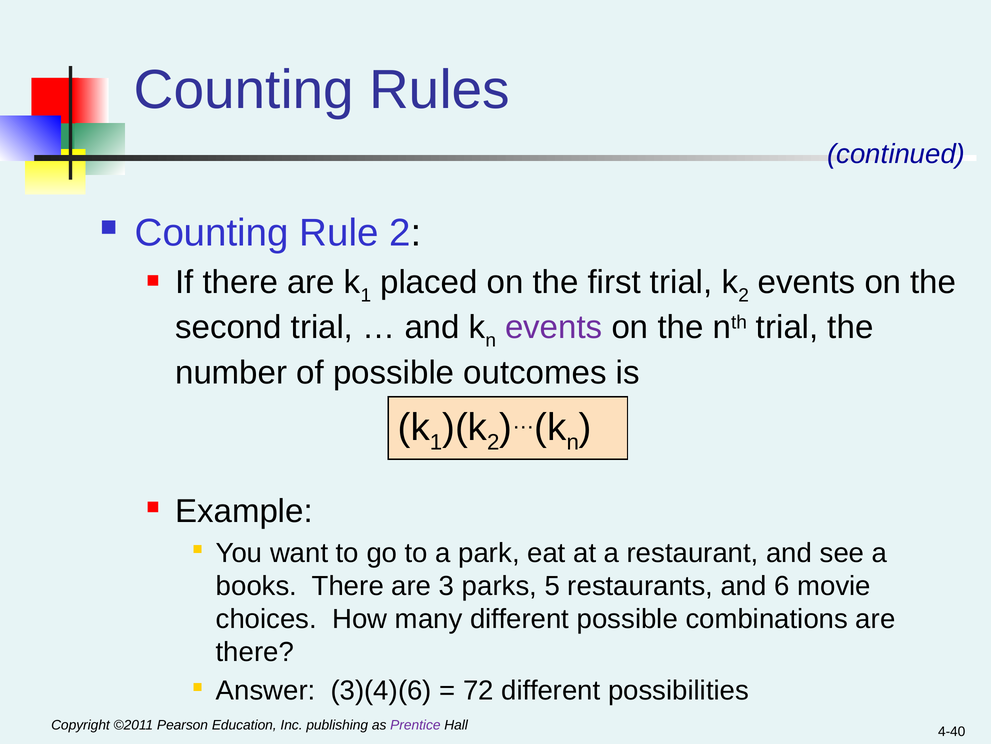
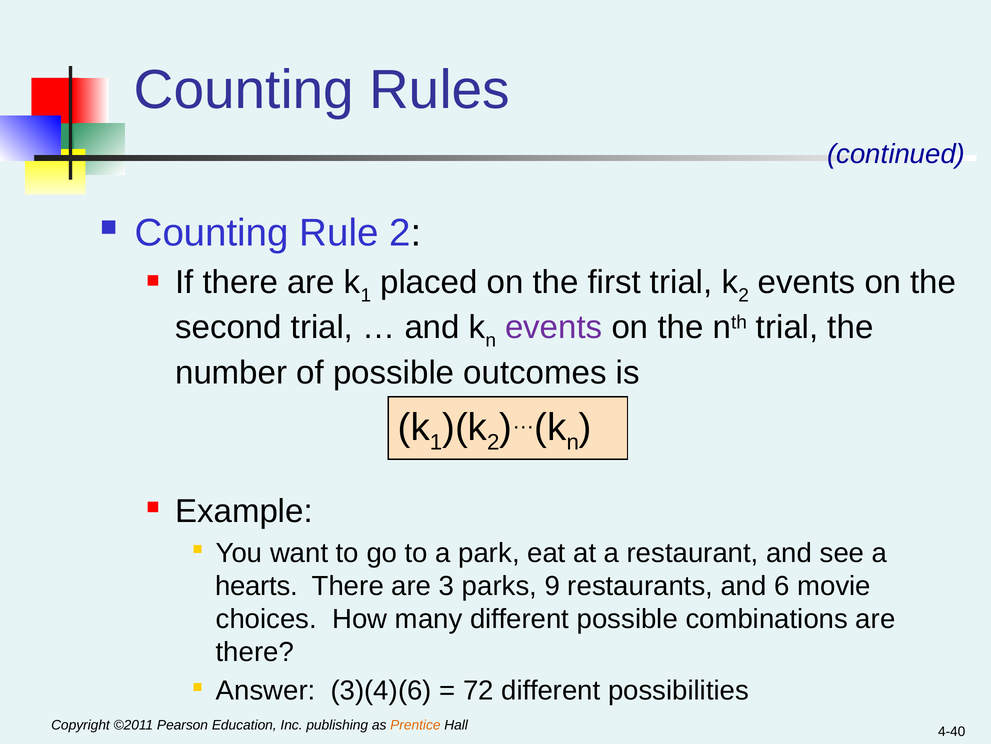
books: books -> hearts (257, 586)
5: 5 -> 9 (552, 586)
Prentice colour: purple -> orange (415, 724)
